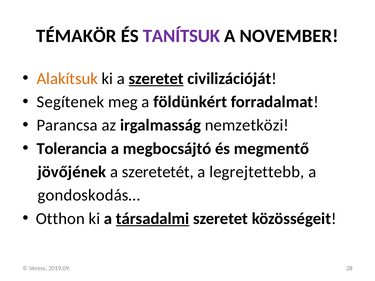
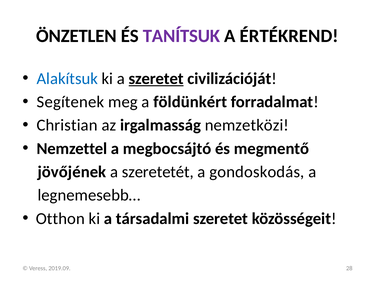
TÉMAKÖR: TÉMAKÖR -> ÖNZETLEN (76, 36)
NOVEMBER: NOVEMBER -> ÉRTÉKREND (289, 36)
Alakítsuk colour: orange -> blue (67, 79)
Parancsa: Parancsa -> Christian (67, 125)
Tolerancia: Tolerancia -> Nemzettel (72, 149)
legrejtettebb: legrejtettebb -> gondoskodás (257, 172)
gondoskodás…: gondoskodás… -> legnemesebb… (89, 195)
társadalmi underline: present -> none (153, 219)
